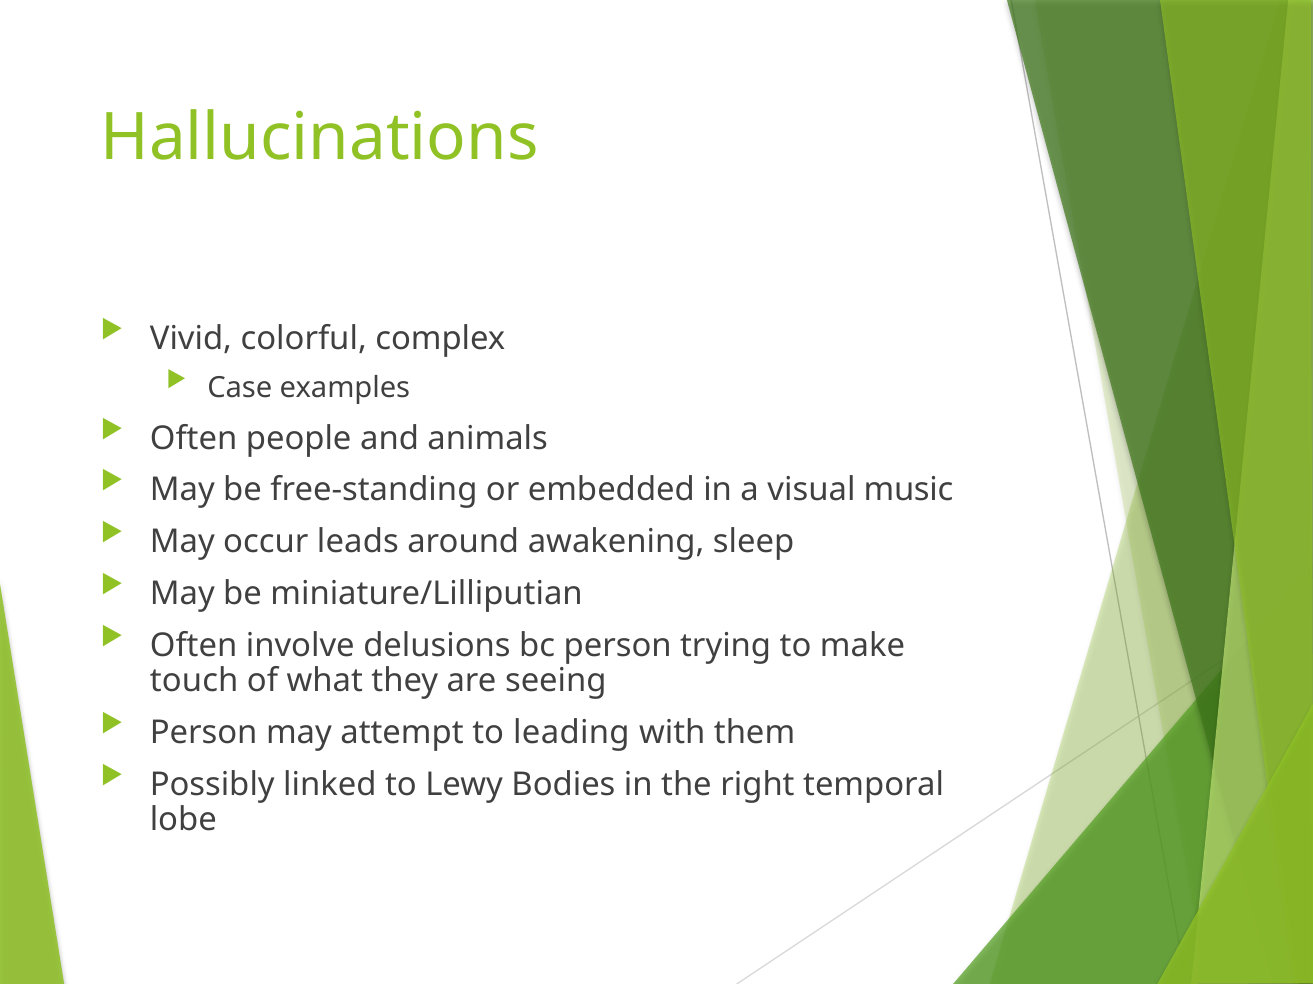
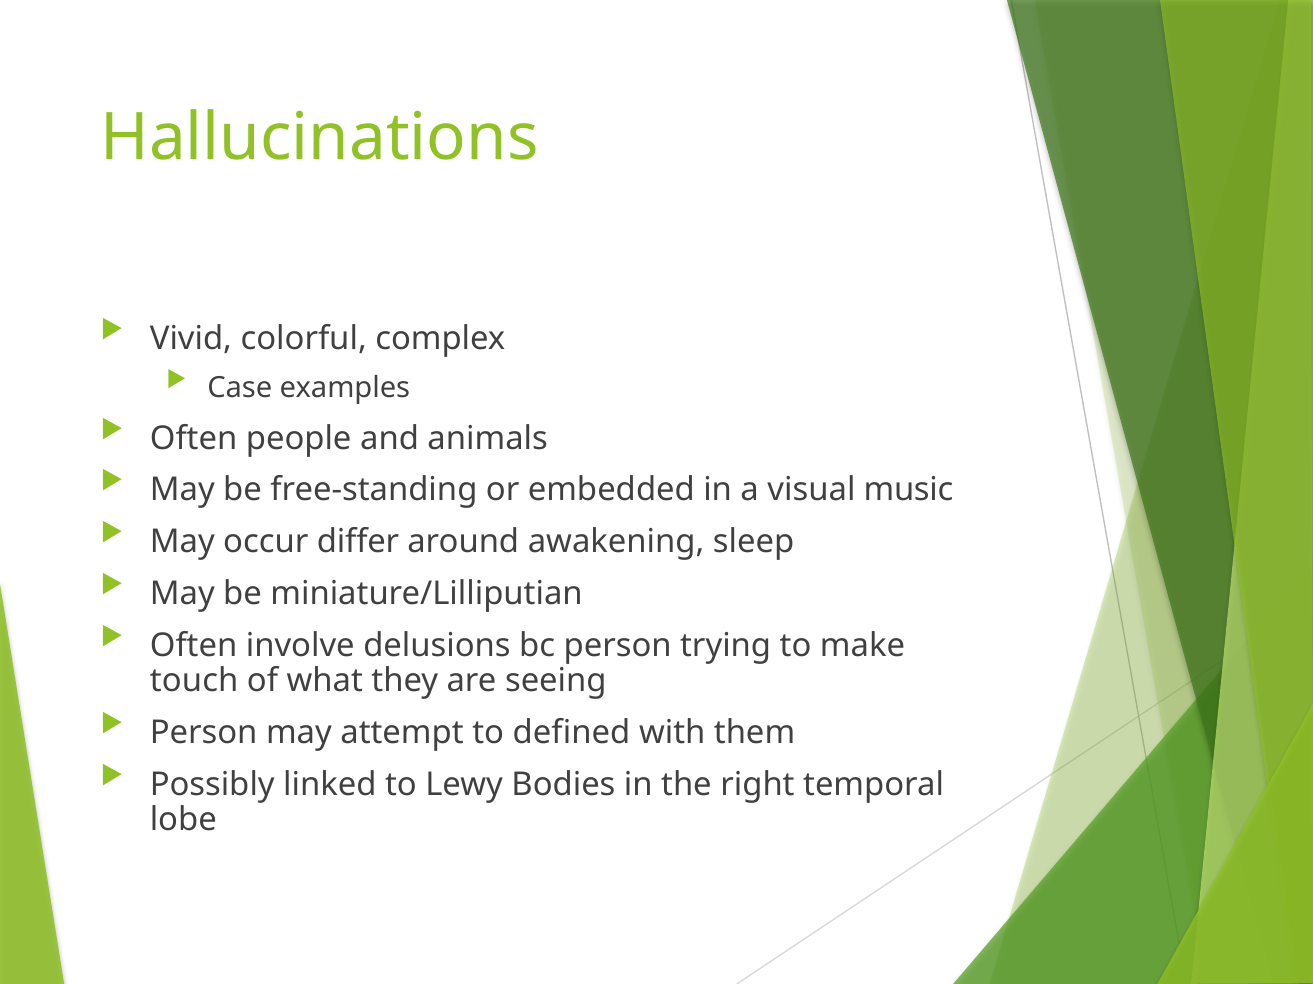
leads: leads -> differ (358, 542)
leading: leading -> defined (571, 733)
